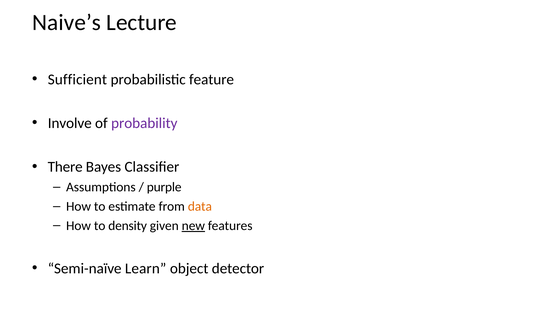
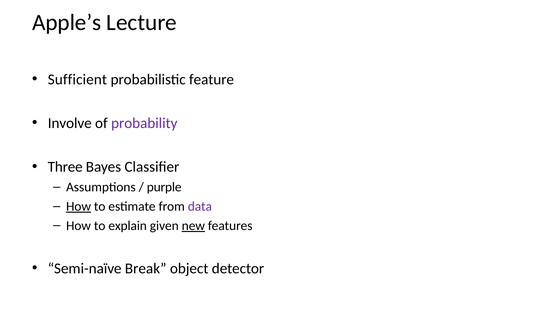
Naive’s: Naive’s -> Apple’s (67, 23)
There: There -> Three (65, 167)
How underline: none -> present (79, 206)
data colour: orange -> purple (200, 206)
density: density -> explain (128, 226)
Learn: Learn -> Break (146, 268)
